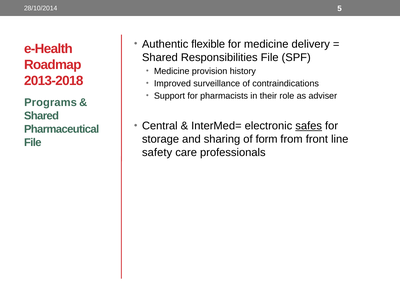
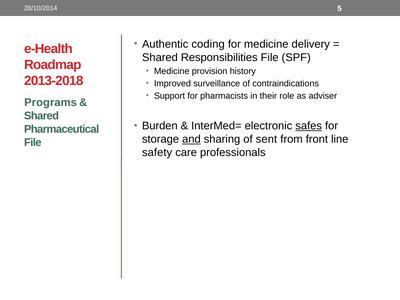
flexible: flexible -> coding (208, 44)
Central: Central -> Burden (160, 126)
and underline: none -> present (191, 139)
form: form -> sent (266, 139)
